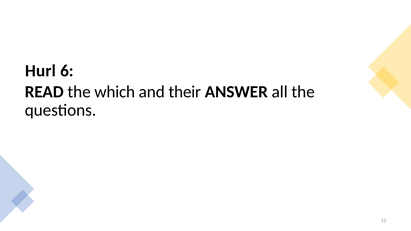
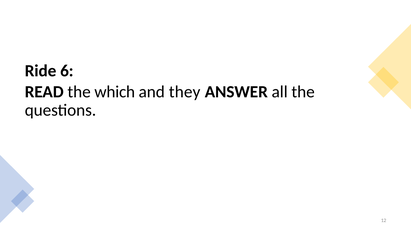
Hurl: Hurl -> Ride (41, 71)
their: their -> they (185, 92)
